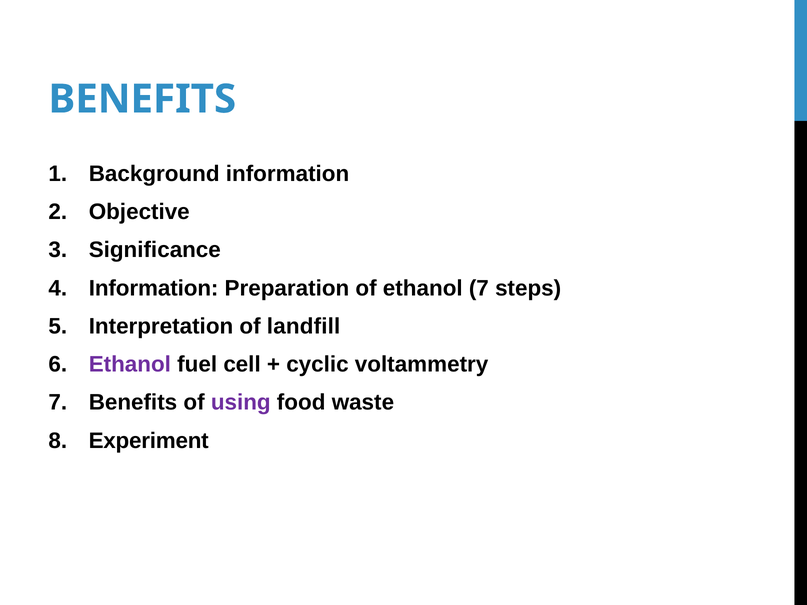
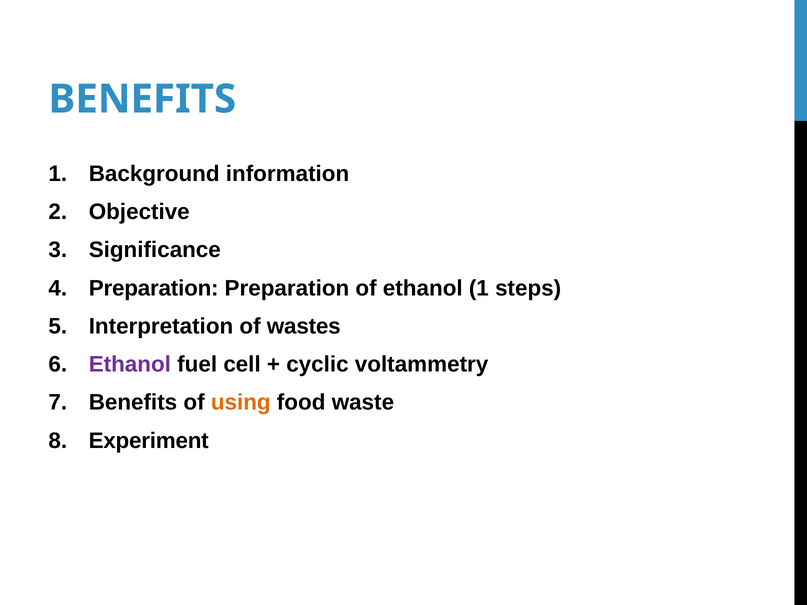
Information: Information -> Preparation (154, 288)
ethanol 7: 7 -> 1 (479, 288)
landfill: landfill -> wastes (304, 326)
using colour: purple -> orange (241, 403)
